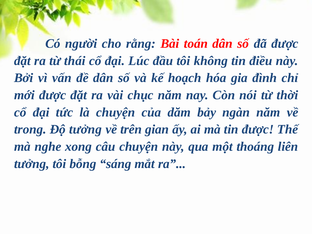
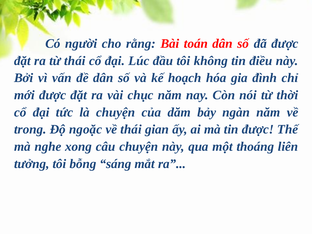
Độ tưởng: tưởng -> ngoặc (86, 129)
về trên: trên -> thái (131, 129)
